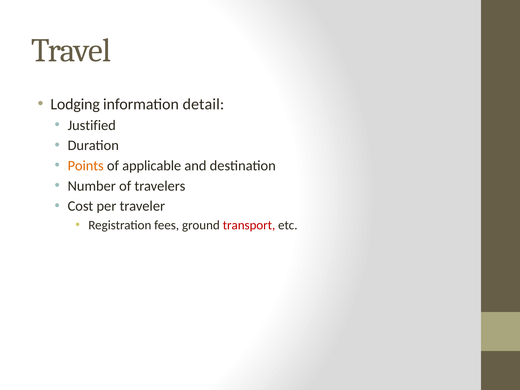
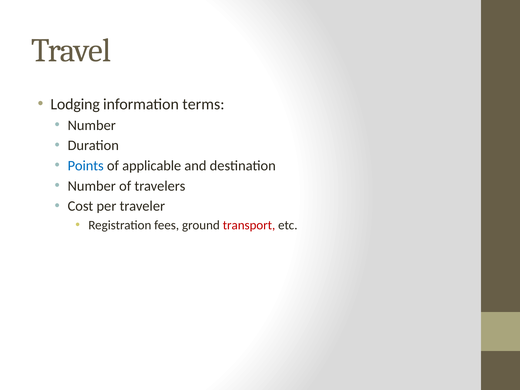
detail: detail -> terms (203, 104)
Justified: Justified -> Number (92, 125)
Points colour: orange -> blue (86, 166)
